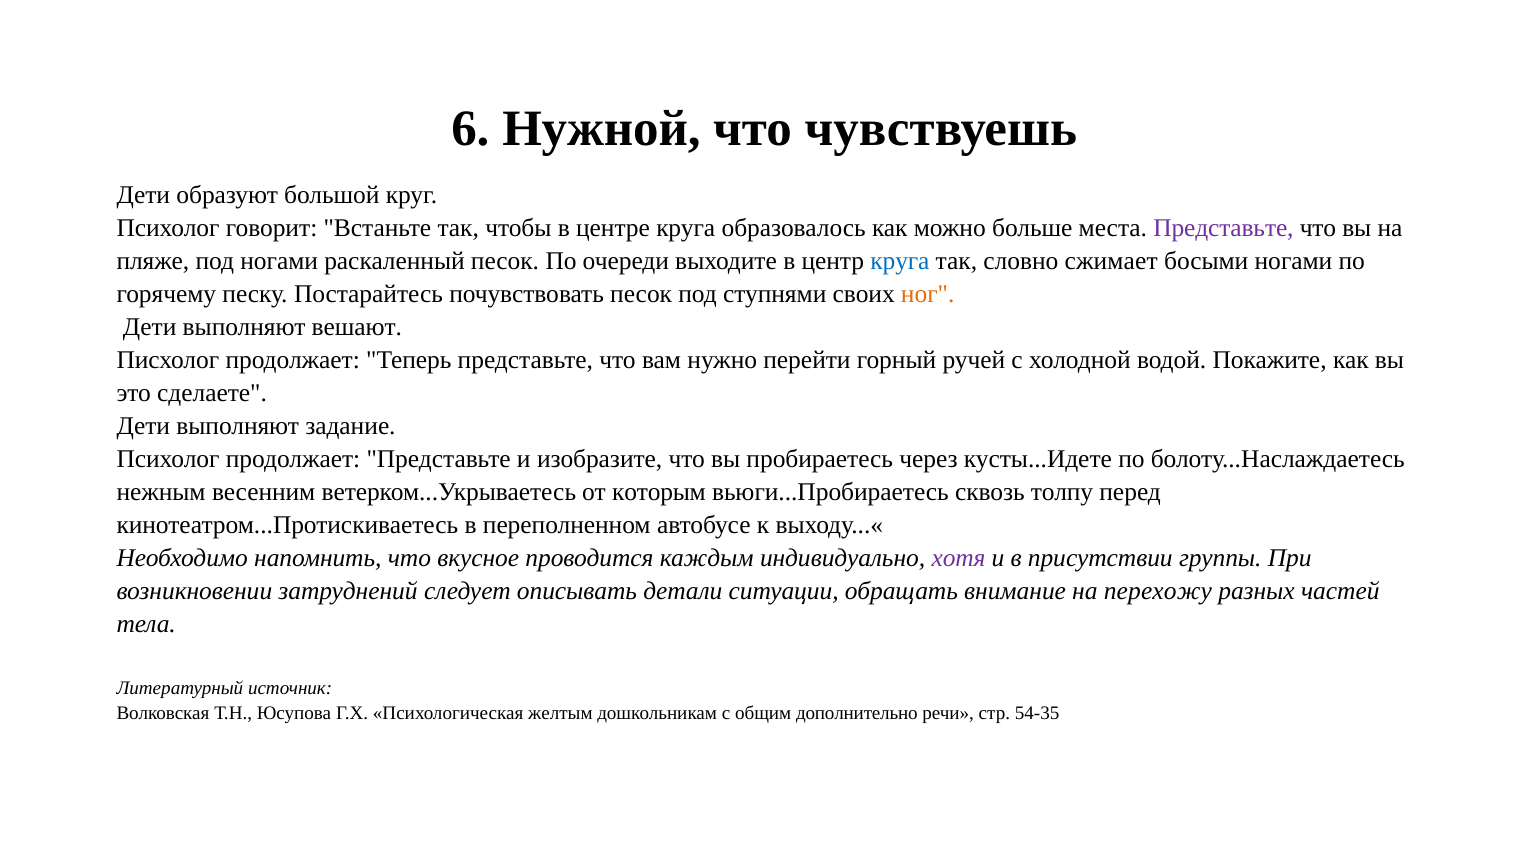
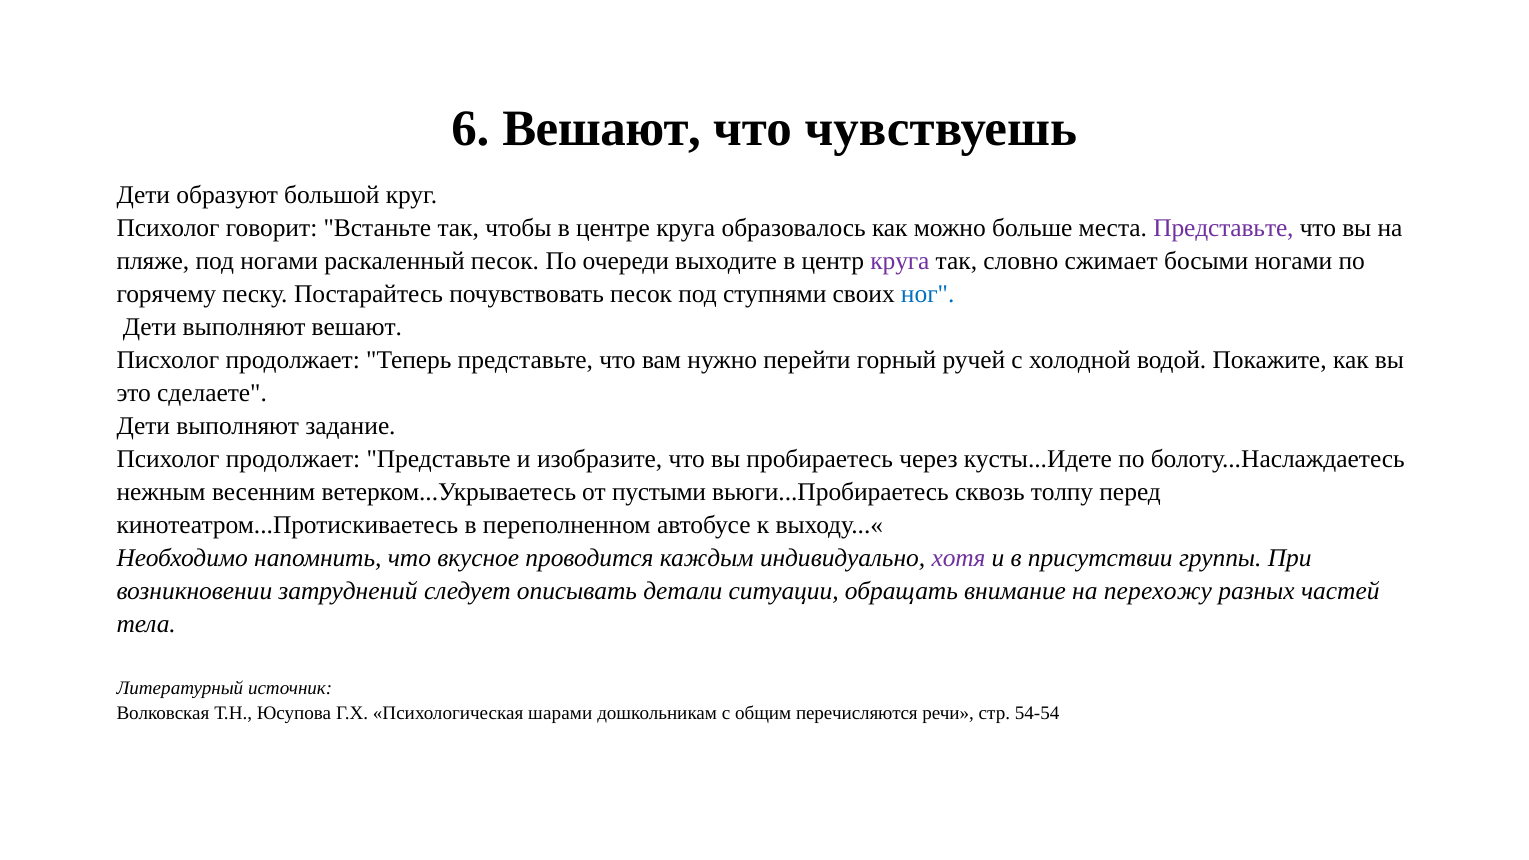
6 Нужной: Нужной -> Вешают (602, 129)
круга colour: blue -> purple (900, 261)
ног colour: orange -> blue (928, 294)
которым: которым -> пустыми (659, 492)
желтым: желтым -> шарами (560, 713)
дополнительно: дополнительно -> перечисляются (857, 713)
54-35: 54-35 -> 54-54 (1037, 713)
